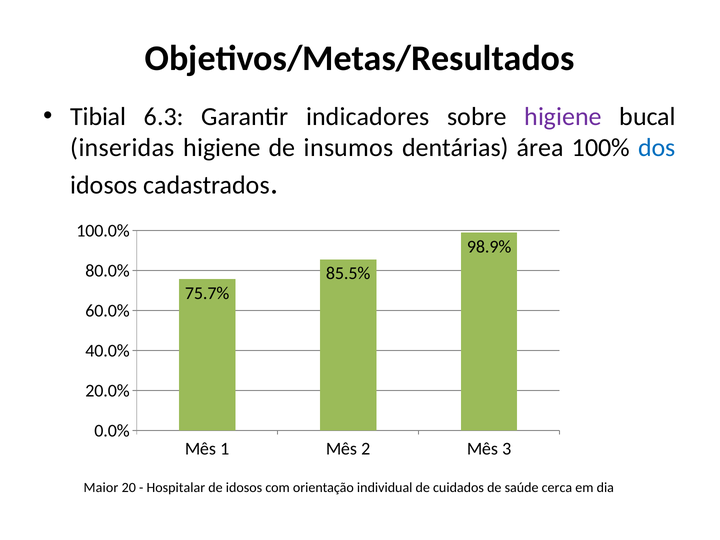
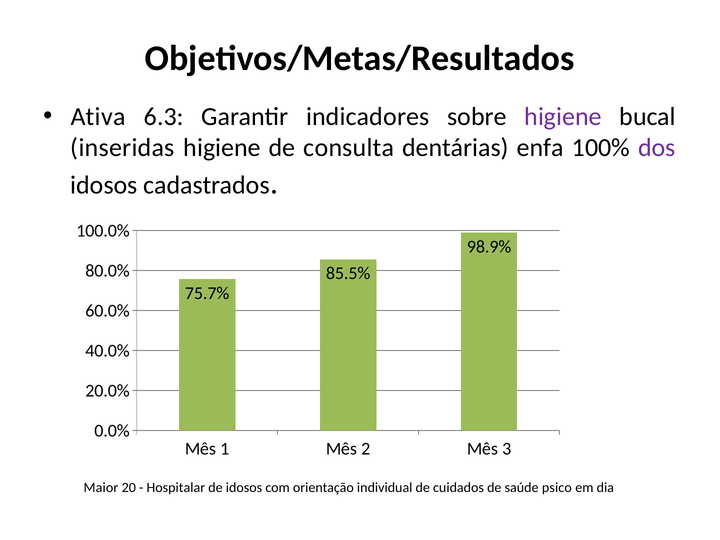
Tibial: Tibial -> Ativa (98, 117)
insumos: insumos -> consulta (349, 148)
área: área -> enfa (540, 148)
dos colour: blue -> purple (657, 148)
cerca: cerca -> psico (557, 488)
